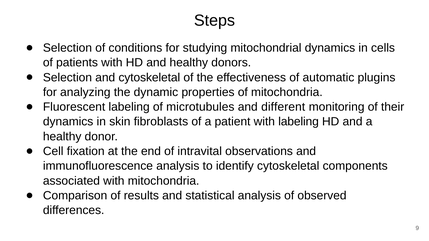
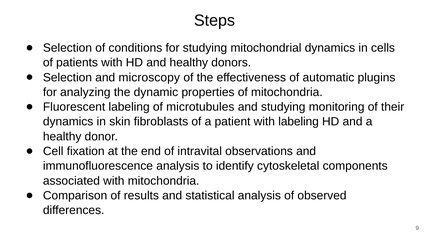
and cytoskeletal: cytoskeletal -> microscopy (149, 78)
and different: different -> studying (283, 107)
